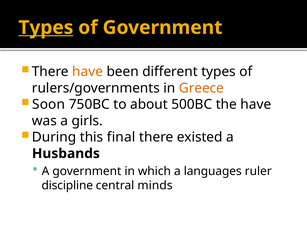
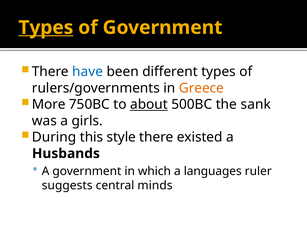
have colour: orange -> blue (88, 72)
Soon: Soon -> More (49, 105)
about underline: none -> present (149, 105)
the have: have -> sank (256, 105)
final: final -> style (121, 137)
discipline: discipline -> suggests (67, 186)
